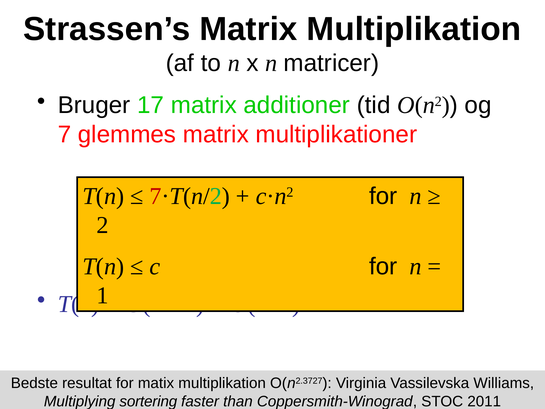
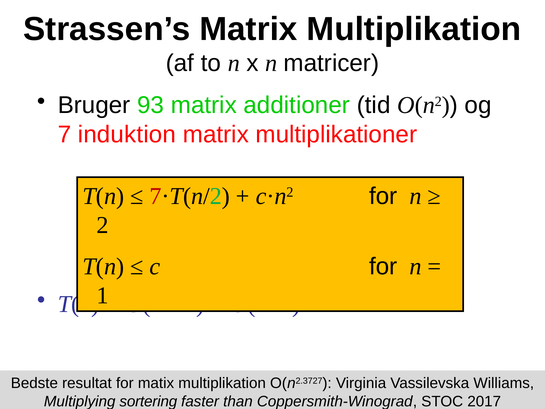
17: 17 -> 93 (151, 105)
glemmes: glemmes -> induktion (127, 134)
2011: 2011 -> 2017 (484, 401)
